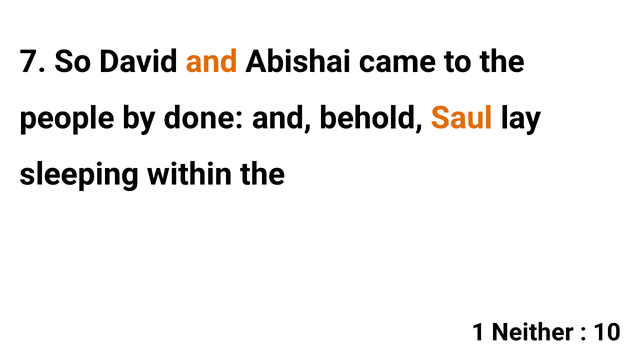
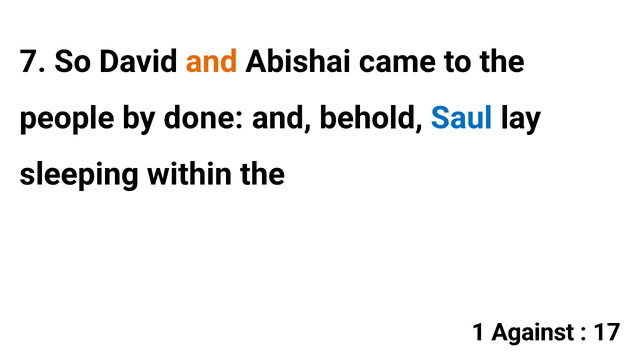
Saul colour: orange -> blue (462, 118)
Neither: Neither -> Against (533, 333)
10: 10 -> 17 (607, 333)
